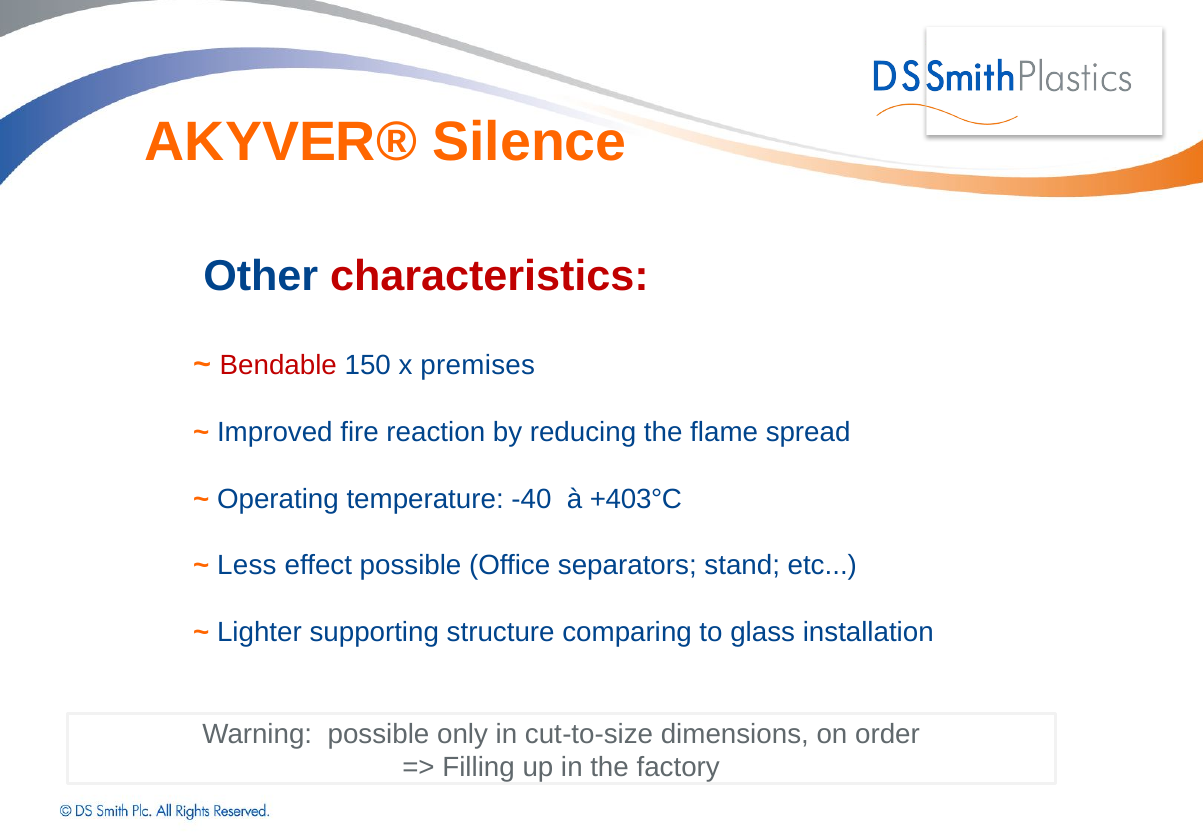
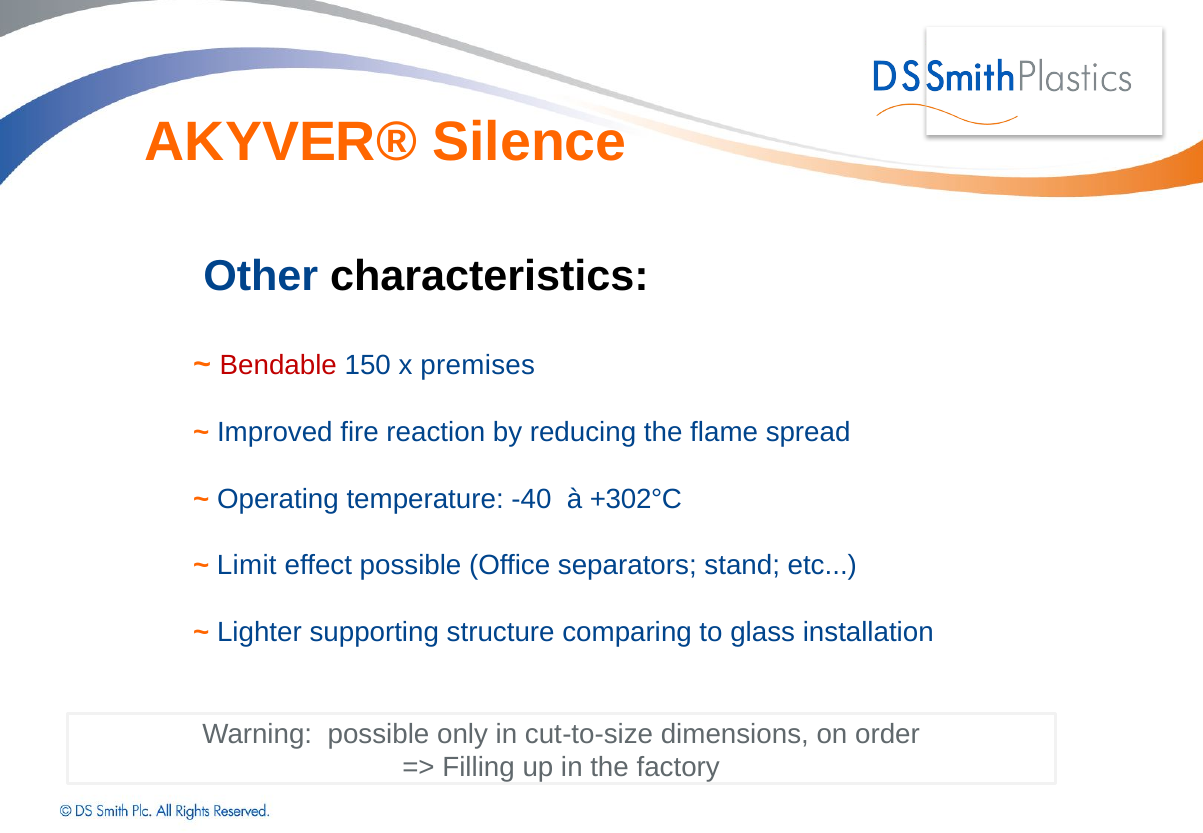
characteristics colour: red -> black (489, 276)
+403°C: +403°C -> +302°C (636, 499)
Less: Less -> Limit (247, 565)
